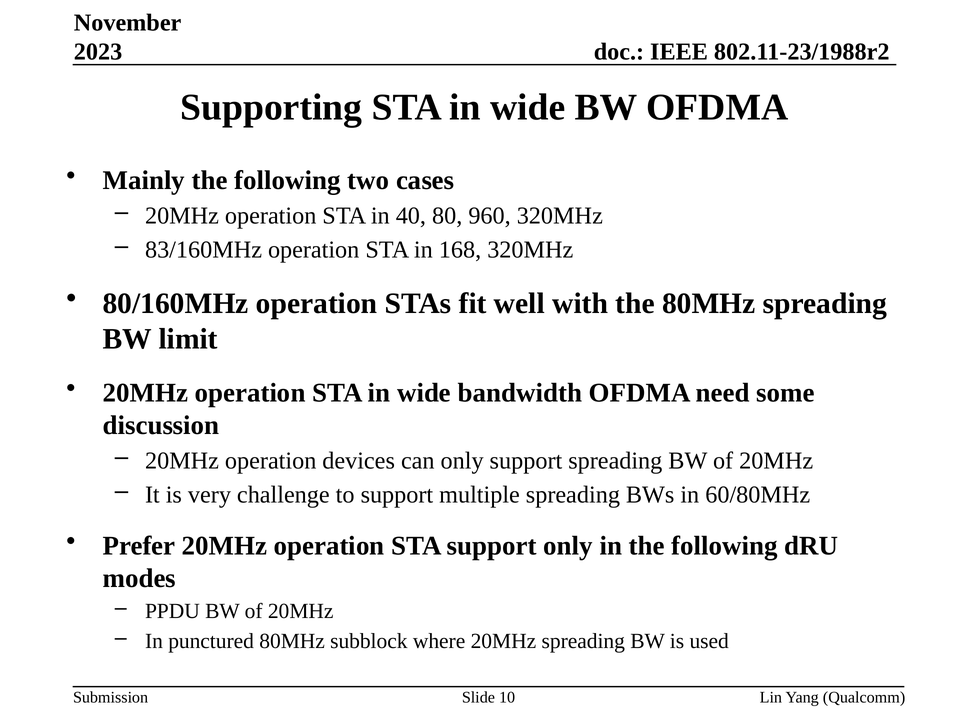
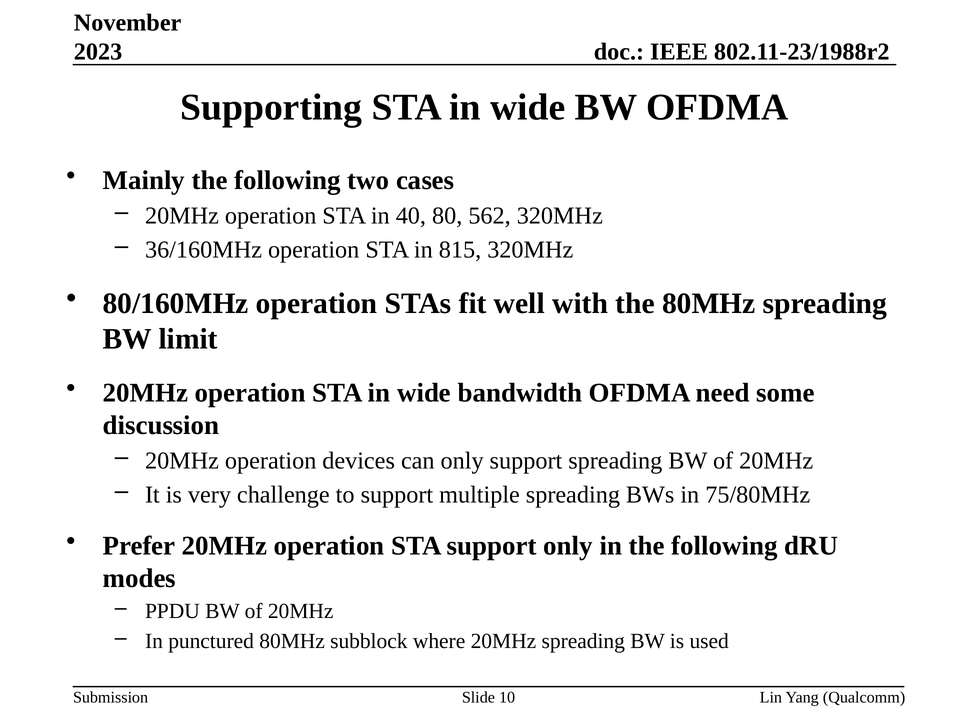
960: 960 -> 562 (490, 216)
83/160MHz: 83/160MHz -> 36/160MHz (204, 250)
168: 168 -> 815 (460, 250)
60/80MHz: 60/80MHz -> 75/80MHz (758, 494)
